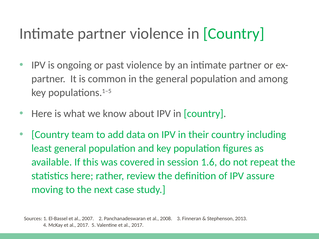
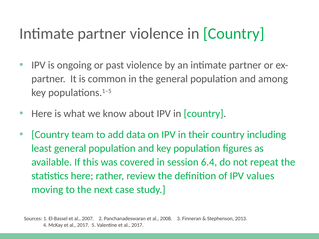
1.6: 1.6 -> 6.4 (209, 162)
assure: assure -> values (260, 176)
